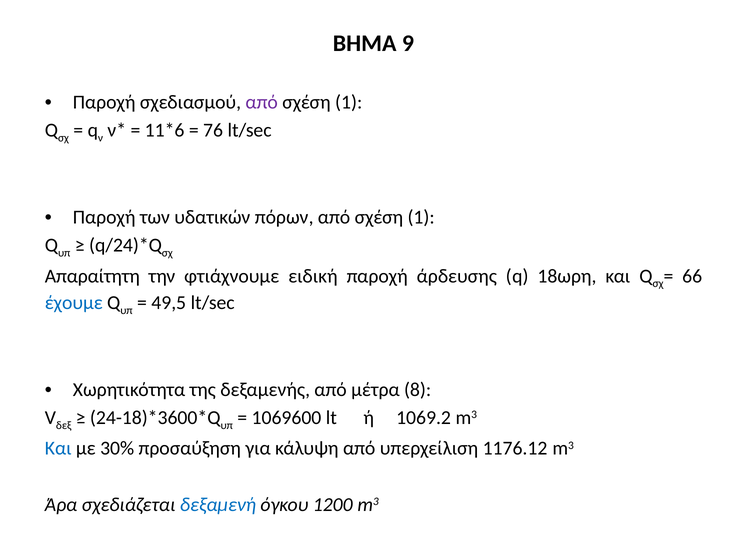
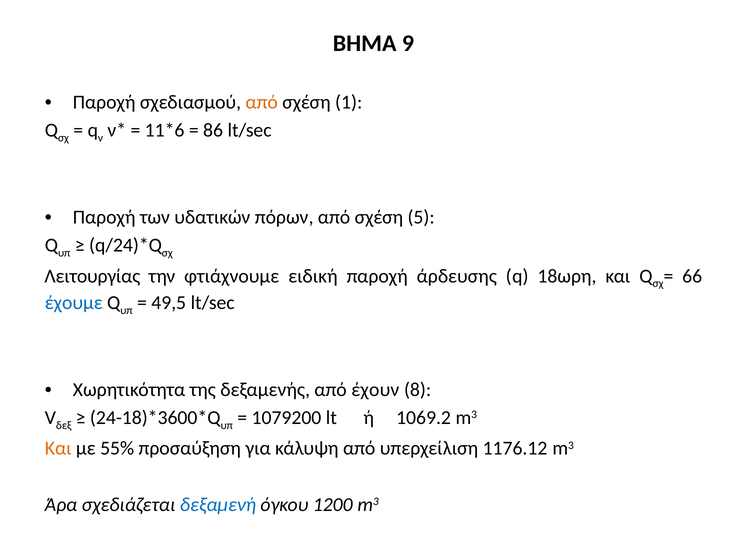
από colour: purple -> orange (262, 102)
76: 76 -> 86 (213, 130)
πόρων από σχέση 1: 1 -> 5 (421, 217)
Απαραίτητη: Απαραίτητη -> Λειτουργίας (92, 276)
μέτρα: μέτρα -> έχουν (375, 390)
1069600: 1069600 -> 1079200 (286, 418)
Και colour: blue -> orange (58, 449)
30%: 30% -> 55% (117, 449)
